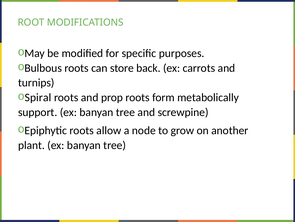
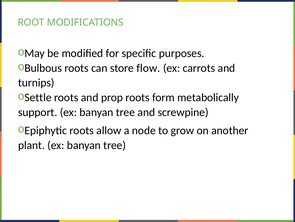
back: back -> flow (148, 68)
Spiral: Spiral -> Settle (38, 97)
